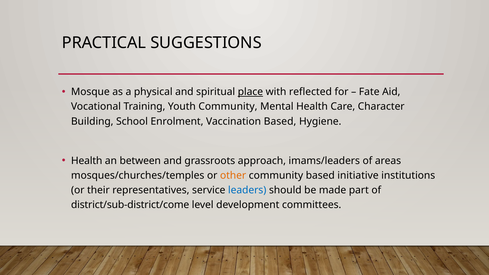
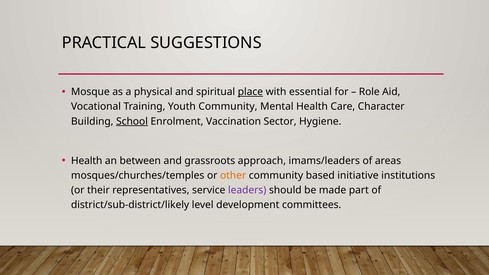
reflected: reflected -> essential (310, 92)
Fate: Fate -> Role (369, 92)
School underline: none -> present (132, 121)
Vaccination Based: Based -> Sector (280, 121)
leaders colour: blue -> purple (247, 190)
district/sub-district/come: district/sub-district/come -> district/sub-district/likely (130, 205)
